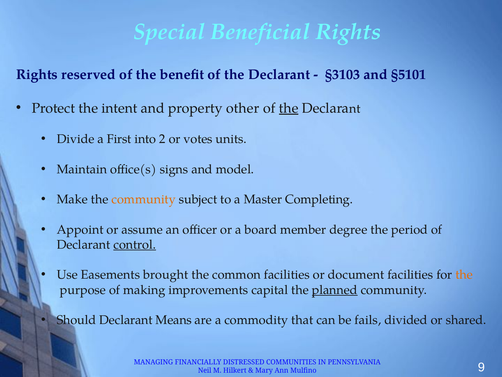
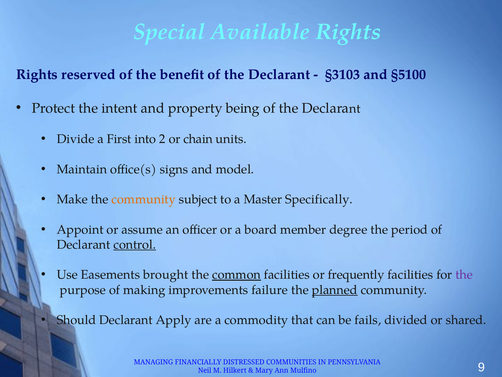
Beneficial: Beneficial -> Available (260, 32)
§5101: §5101 -> §5100 (409, 75)
other: other -> being (243, 108)
the underline: present -> none (289, 108)
votes: votes -> chain (198, 139)
Completing: Completing -> Specifically (319, 199)
common underline: none -> present (237, 274)
document: document -> frequently (356, 274)
the colour: orange -> purple (464, 274)
capital: capital -> failure (270, 289)
Means: Means -> Apply (174, 320)
